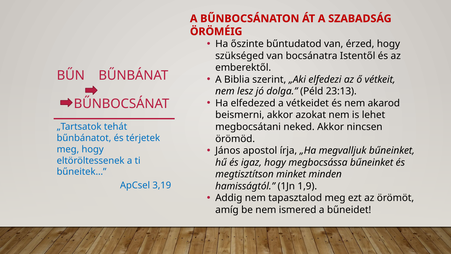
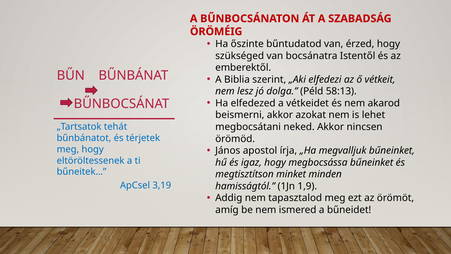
23:13: 23:13 -> 58:13 (341, 91)
